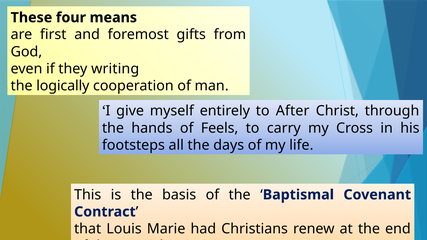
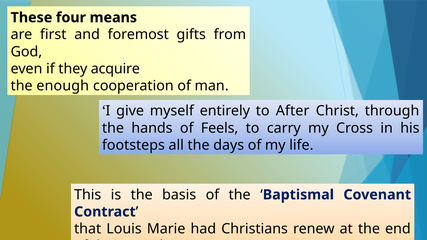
writing: writing -> acquire (115, 69)
logically: logically -> enough (63, 86)
